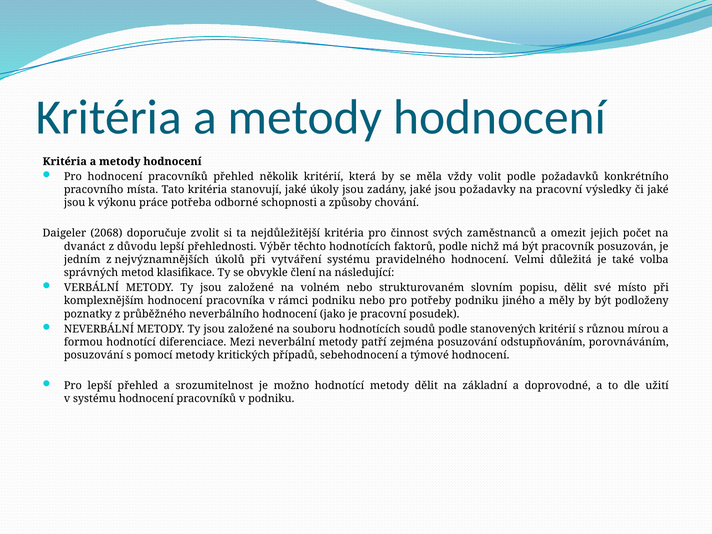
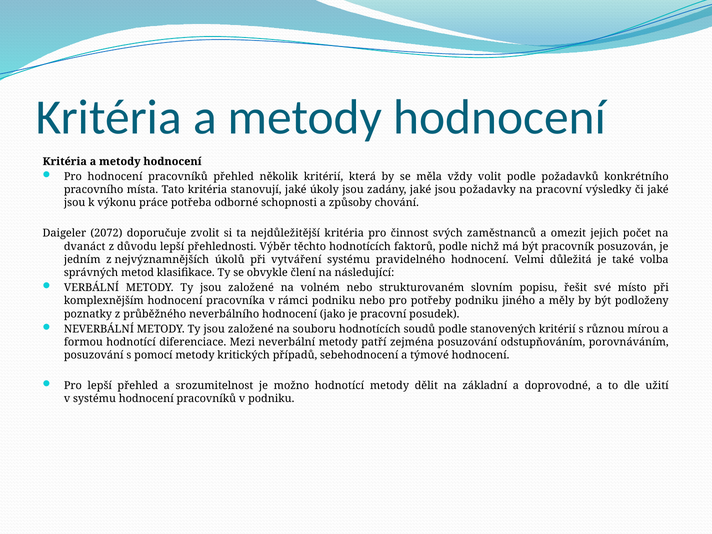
2068: 2068 -> 2072 (106, 233)
popisu dělit: dělit -> řešit (576, 288)
